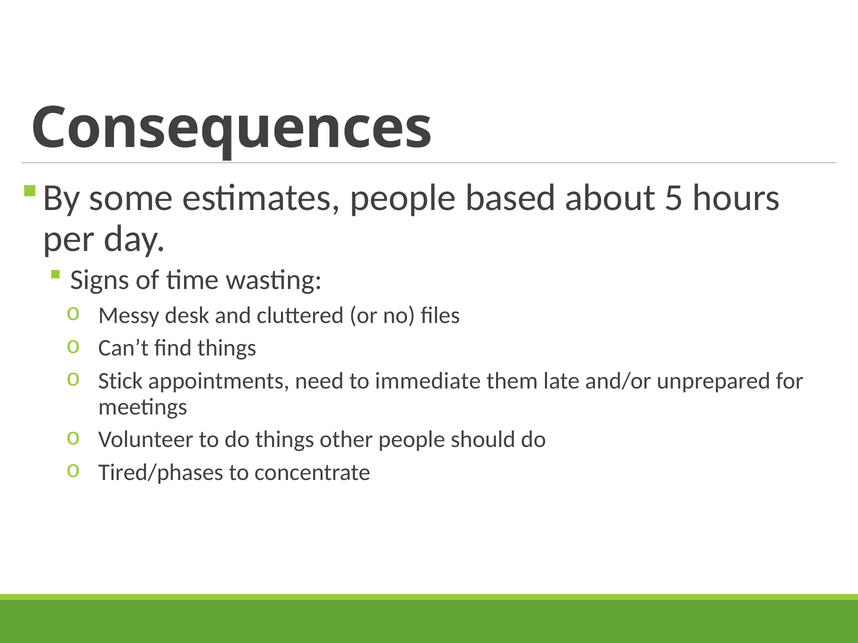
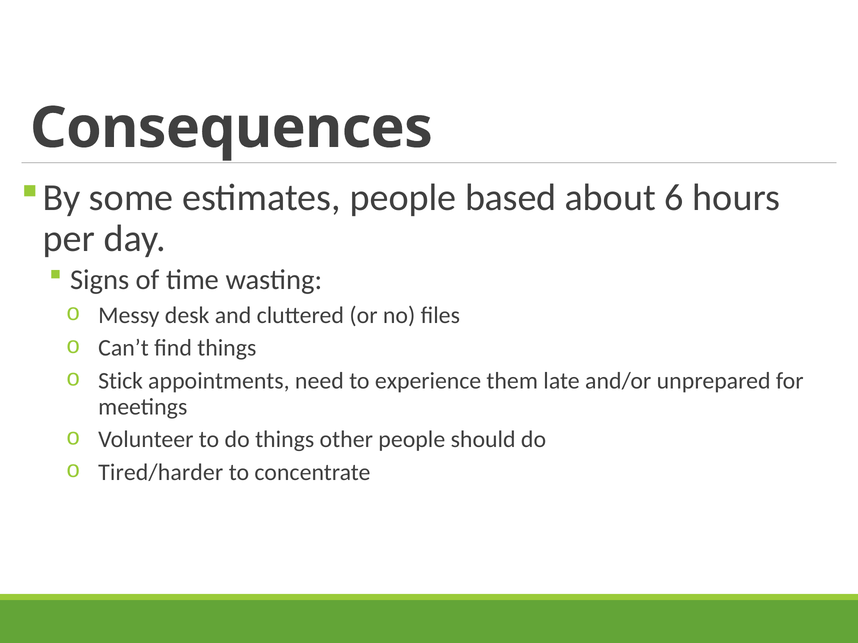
5: 5 -> 6 (674, 198)
immediate: immediate -> experience (428, 381)
Tired/phases: Tired/phases -> Tired/harder (161, 473)
